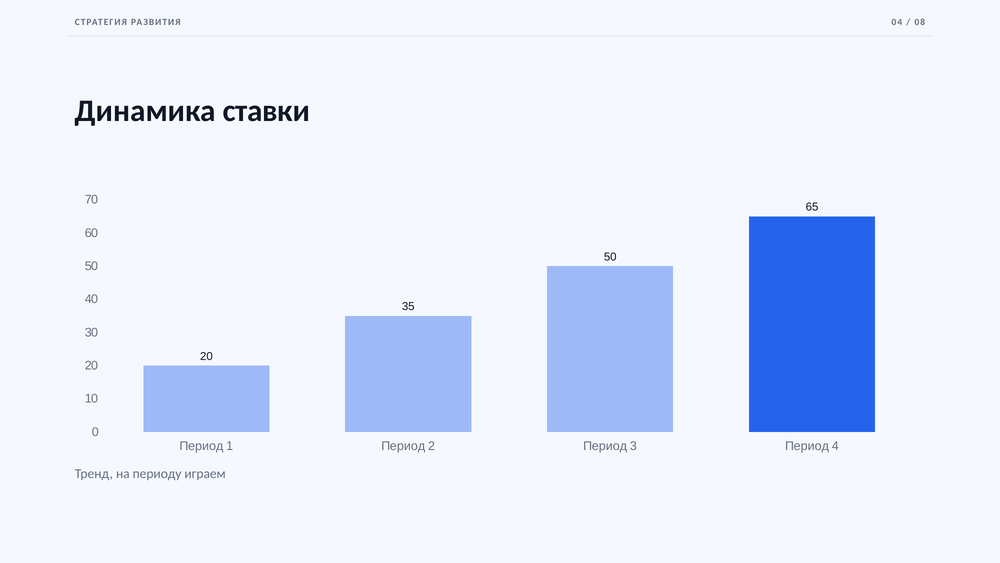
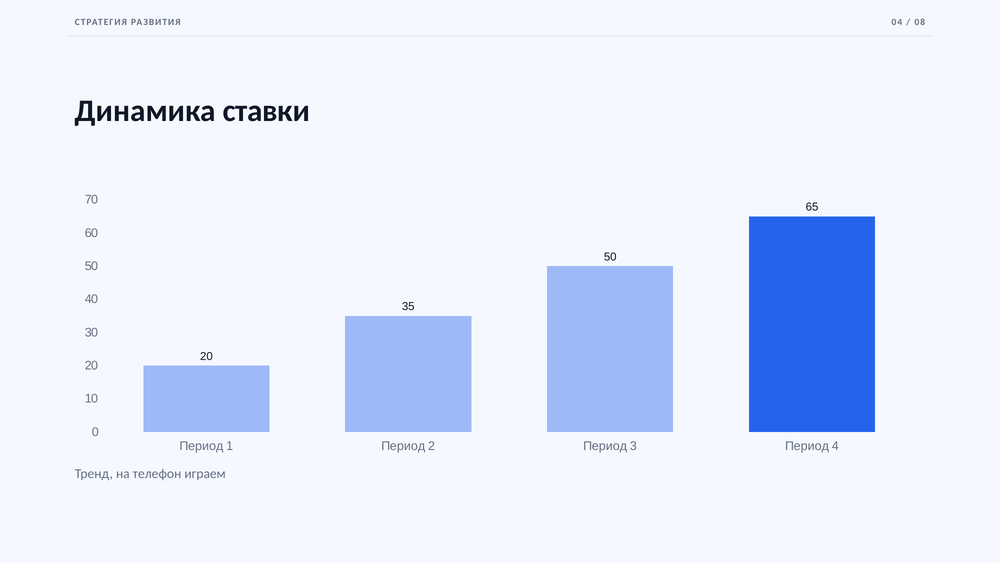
периоду: периоду -> телефон (157, 474)
